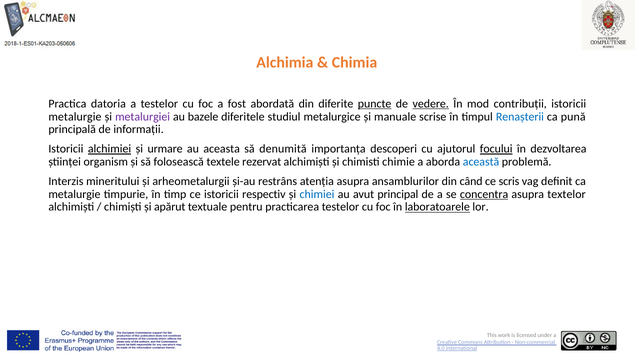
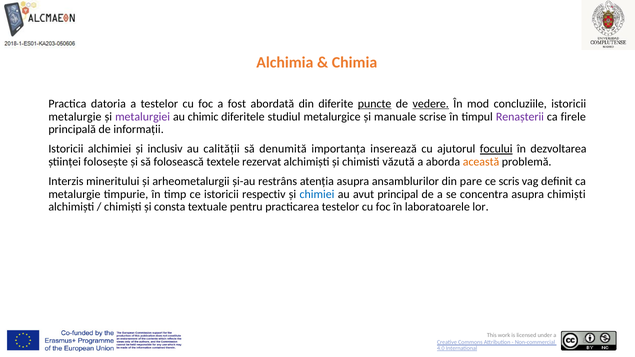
contribuții: contribuții -> concluziile (520, 104)
bazele: bazele -> chimic (203, 117)
Renașterii colour: blue -> purple (520, 117)
pună: pună -> firele (573, 117)
alchimiei underline: present -> none (110, 149)
urmare: urmare -> inclusiv (165, 149)
aceasta: aceasta -> calității (222, 149)
descoperi: descoperi -> inserează (394, 149)
organism: organism -> folosește (106, 162)
chimie: chimie -> văzută (399, 162)
această colour: blue -> orange (481, 162)
când: când -> pare (471, 181)
concentra underline: present -> none (484, 194)
asupra textelor: textelor -> chimiști (566, 194)
apărut: apărut -> consta (170, 207)
laboratoarele underline: present -> none (437, 207)
